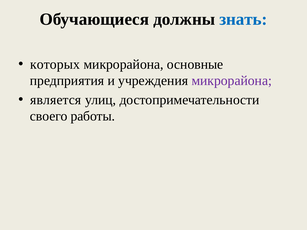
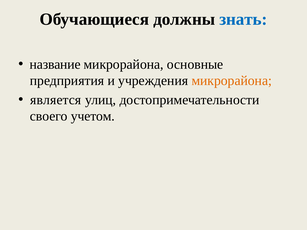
которых: которых -> название (55, 64)
микрорайона colour: purple -> orange (232, 81)
работы: работы -> учетом (93, 116)
